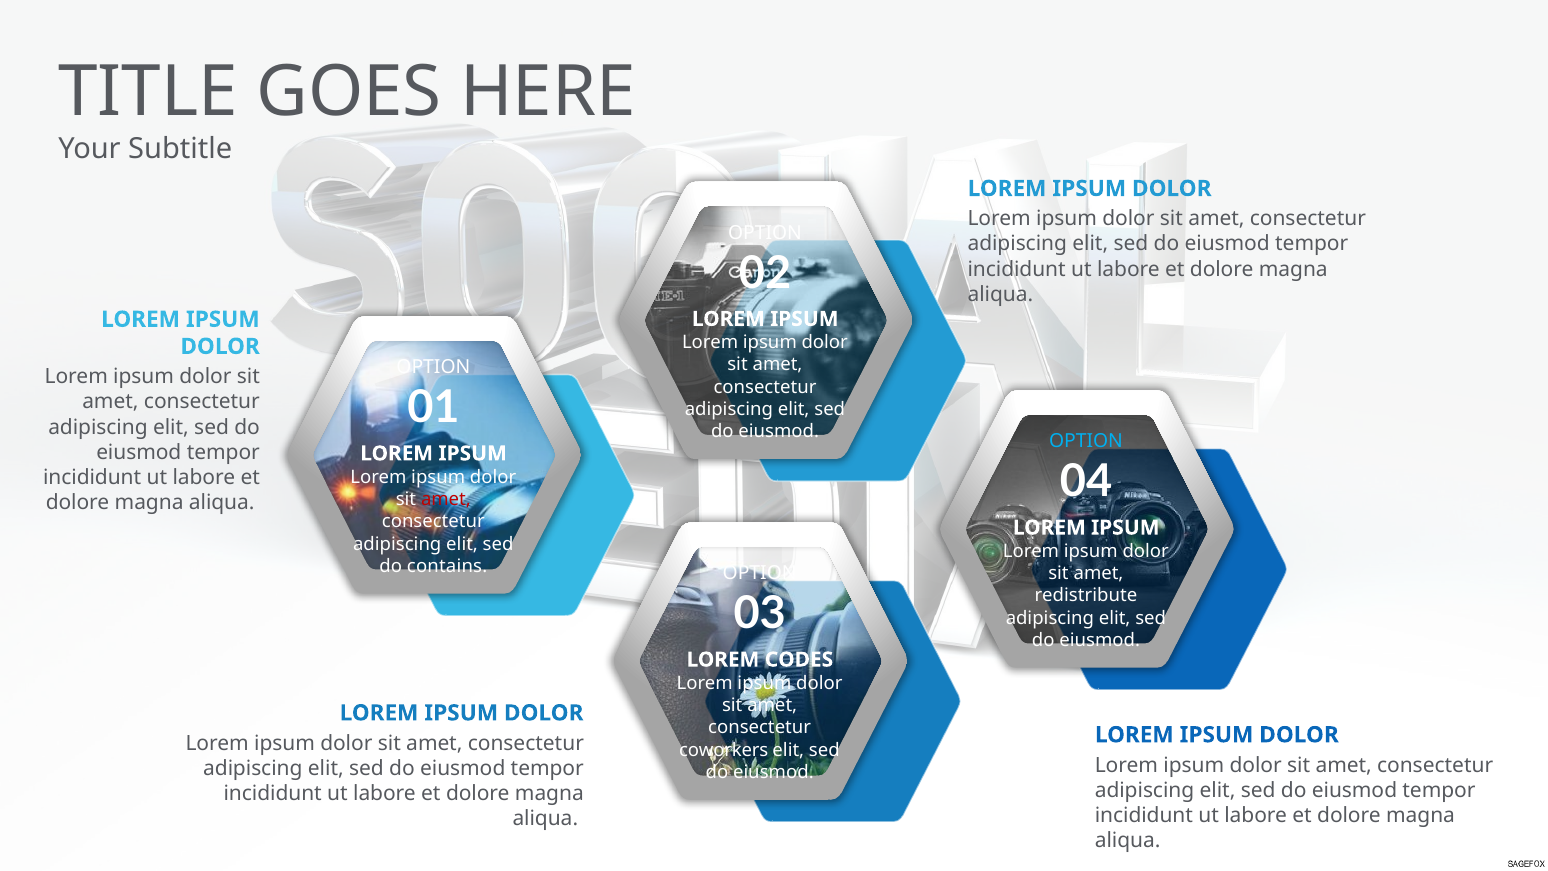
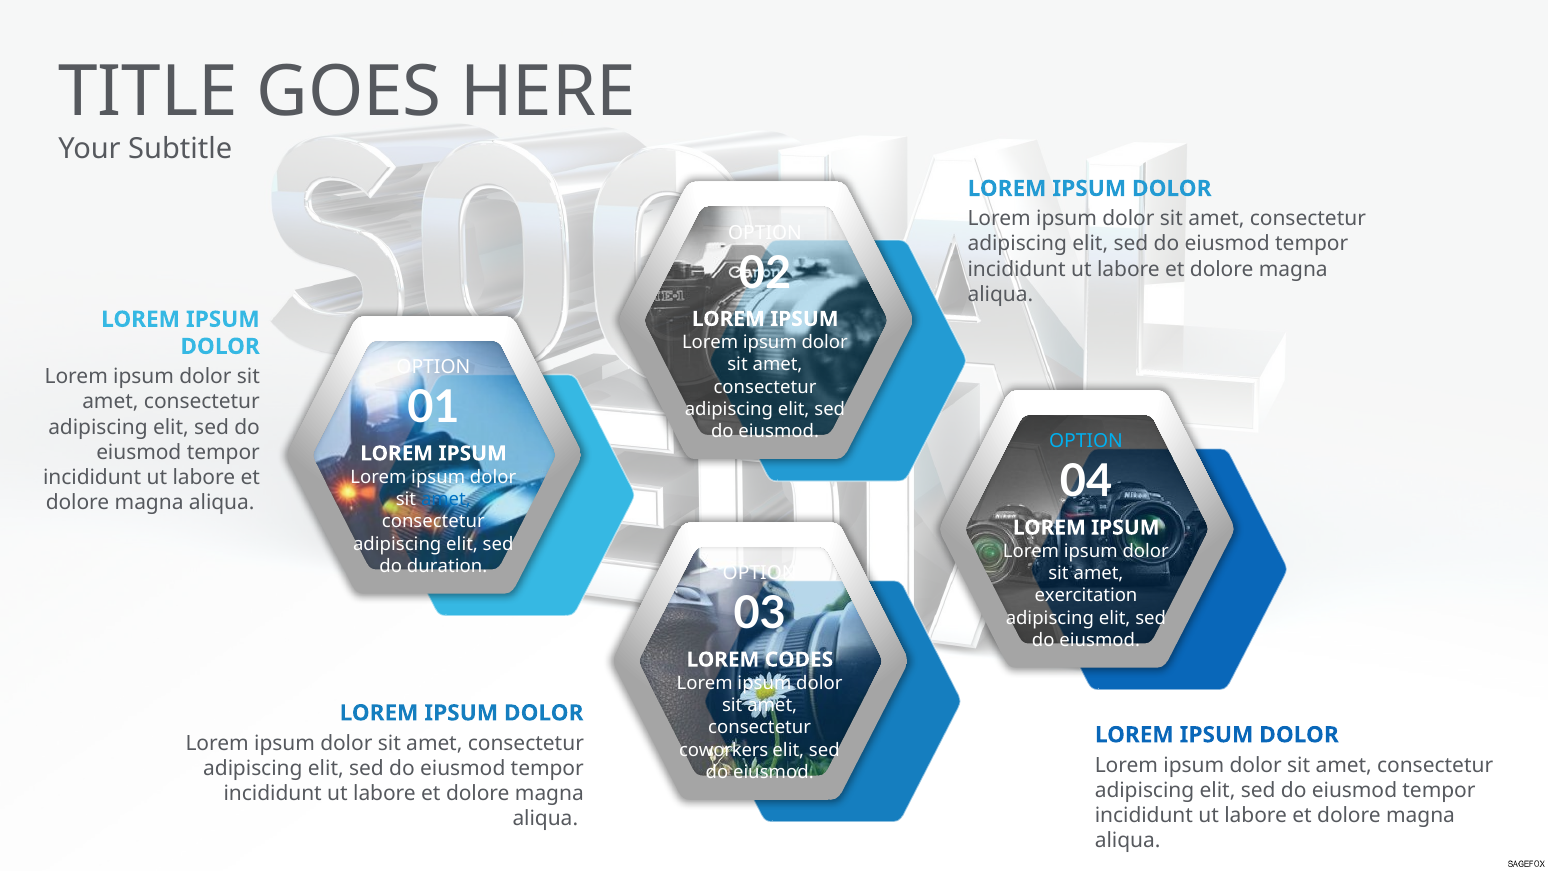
amet colour: red -> blue (446, 499)
contains: contains -> duration (447, 566)
redistribute: redistribute -> exercitation (1086, 596)
